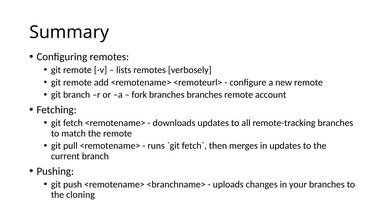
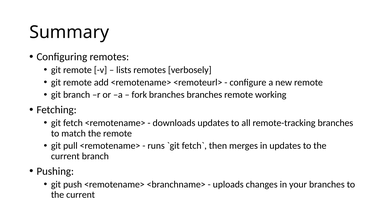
account: account -> working (271, 95)
cloning: cloning -> current (81, 194)
